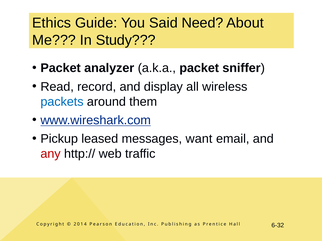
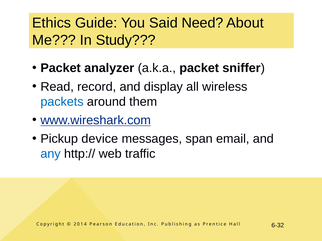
leased: leased -> device (100, 139)
want: want -> span (199, 139)
any colour: red -> blue (51, 154)
